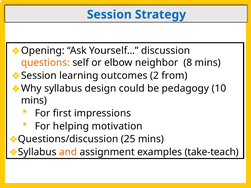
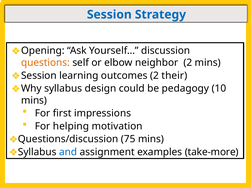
neighbor 8: 8 -> 2 (188, 63)
from: from -> their (174, 76)
25: 25 -> 75 (128, 139)
and colour: orange -> blue (68, 152)
take-teach: take-teach -> take-more (212, 152)
